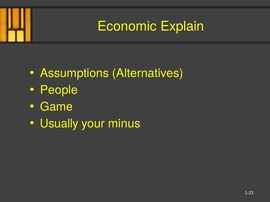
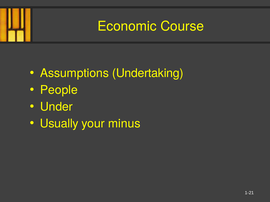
Explain: Explain -> Course (182, 26)
Alternatives: Alternatives -> Undertaking (148, 73)
Game: Game -> Under (56, 107)
